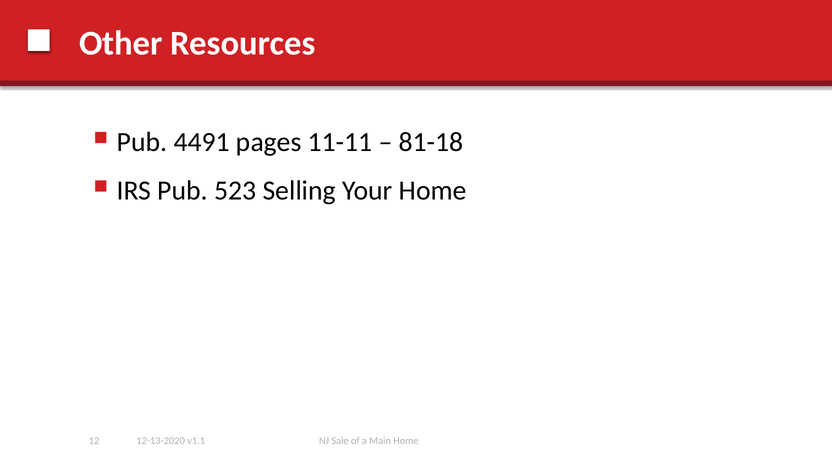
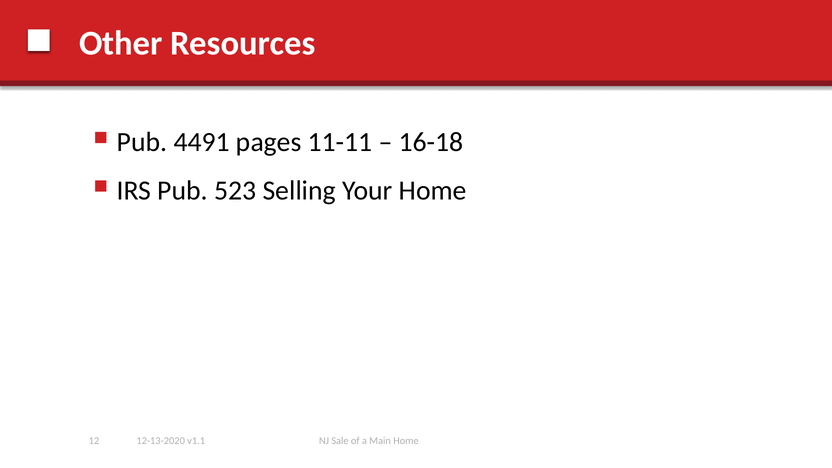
81-18: 81-18 -> 16-18 (431, 142)
